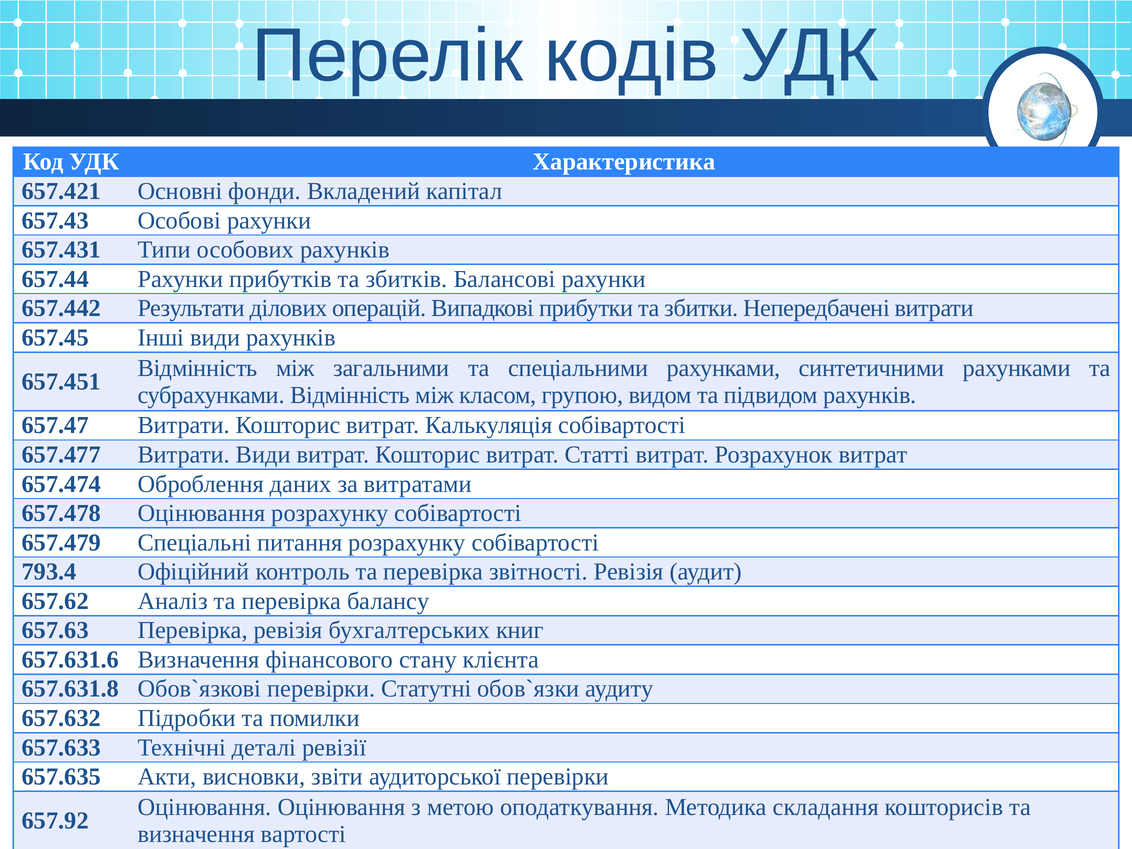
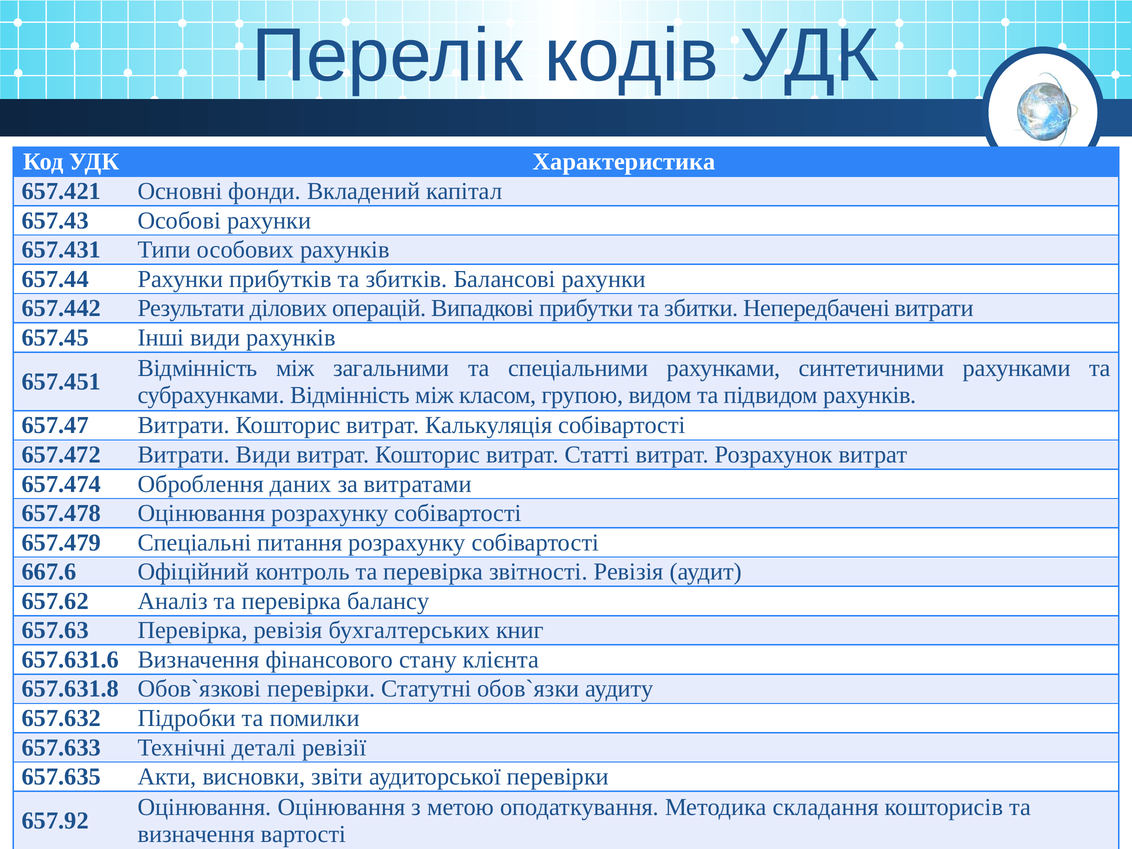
657.477: 657.477 -> 657.472 (61, 455)
793.4: 793.4 -> 667.6 (49, 572)
